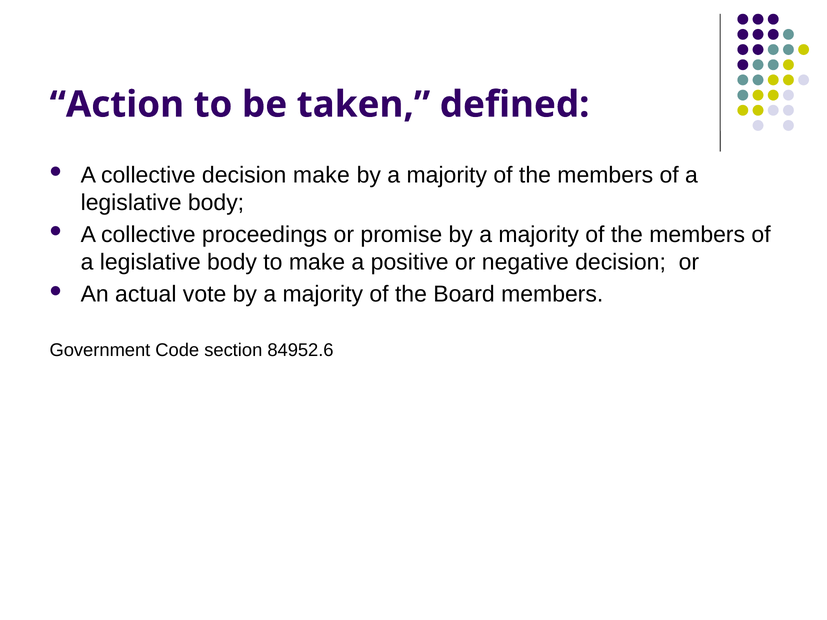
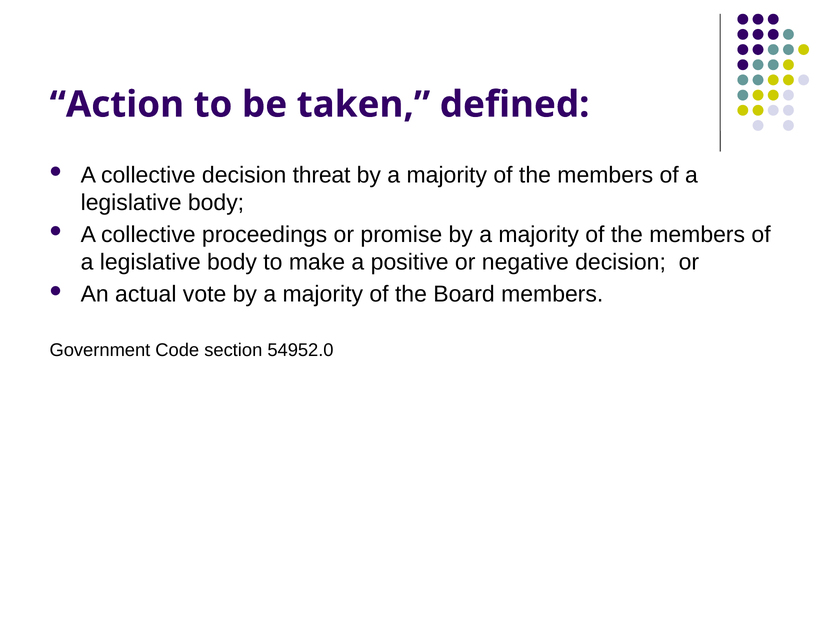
decision make: make -> threat (322, 175)
84952.6: 84952.6 -> 54952.0 (300, 350)
